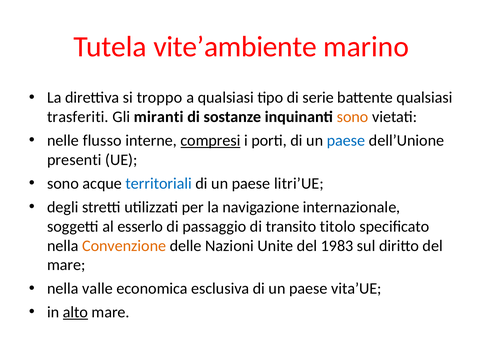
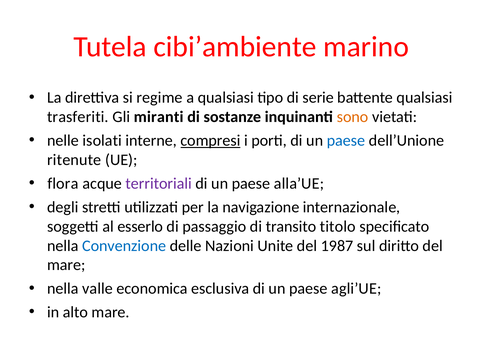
vite’ambiente: vite’ambiente -> cibi’ambiente (235, 47)
troppo: troppo -> regime (160, 98)
flusso: flusso -> isolati (102, 141)
presenti: presenti -> ritenute (74, 160)
sono: sono -> flora (63, 184)
territoriali colour: blue -> purple (159, 184)
litri’UE: litri’UE -> alla’UE (299, 184)
Convenzione colour: orange -> blue (124, 246)
1983: 1983 -> 1987 (337, 246)
vita’UE: vita’UE -> agli’UE (356, 289)
alto underline: present -> none (75, 312)
